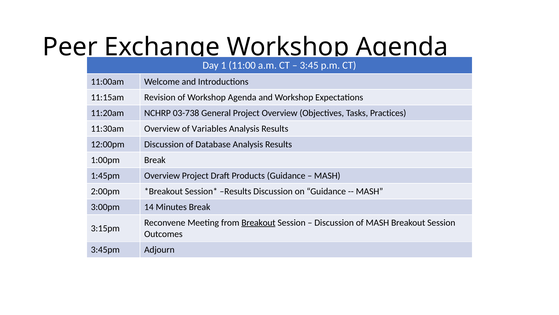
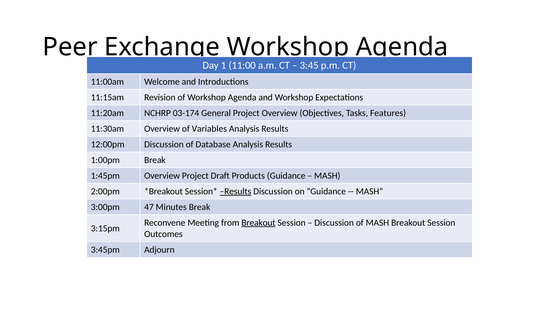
03-738: 03-738 -> 03-174 (186, 113)
Practices: Practices -> Features (388, 113)
Results underline: none -> present (235, 191)
14: 14 -> 47 (149, 207)
